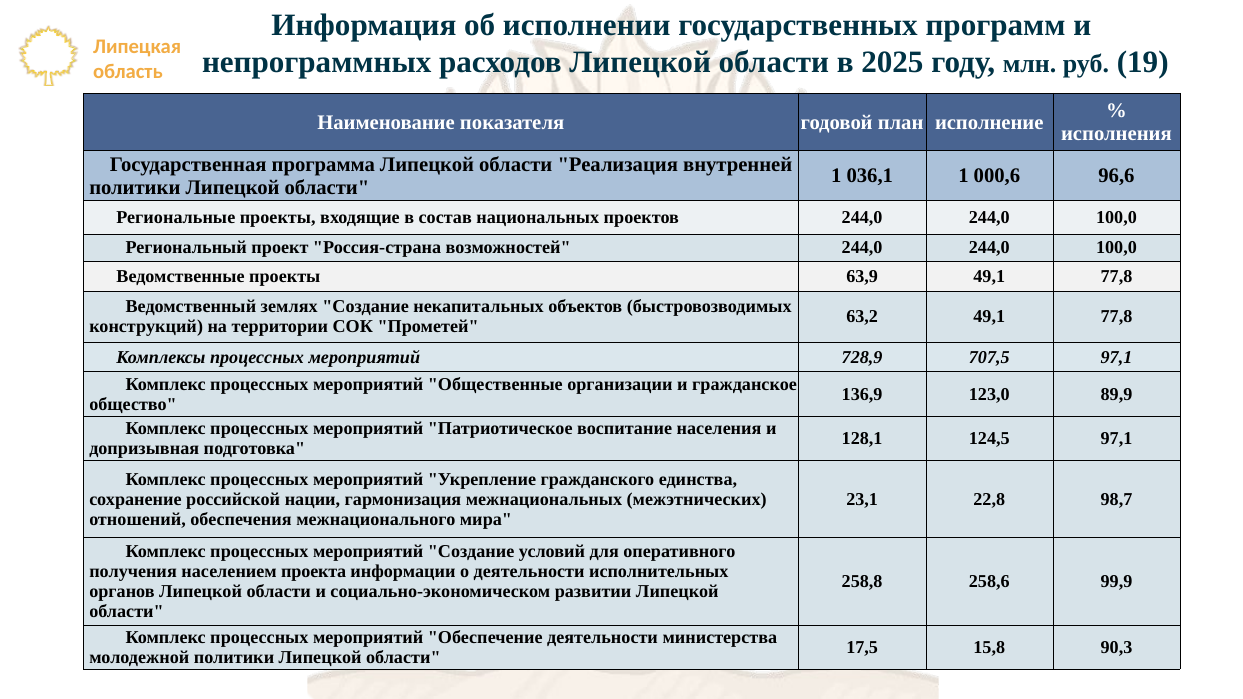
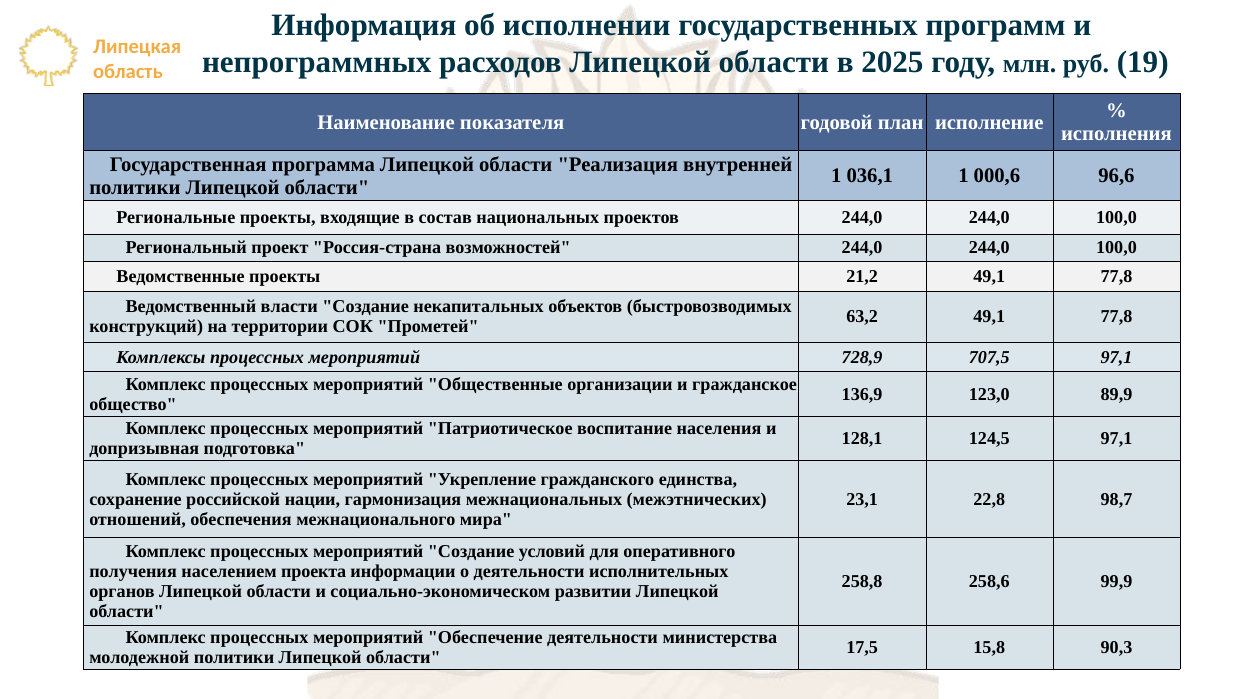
63,9: 63,9 -> 21,2 (862, 277)
землях: землях -> власти (289, 307)
